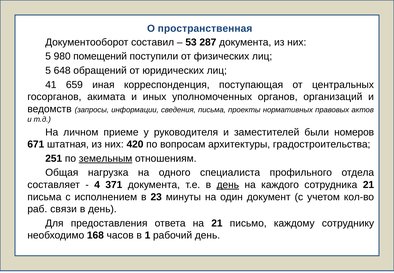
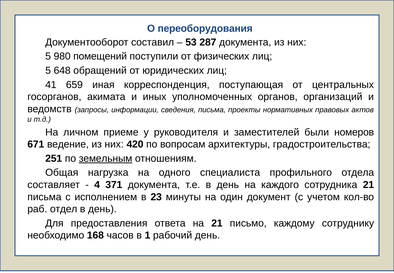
пространственная: пространственная -> переоборудования (205, 29)
штатная: штатная -> ведение (68, 144)
день underline: present -> none (228, 185)
связи: связи -> отдел (64, 209)
